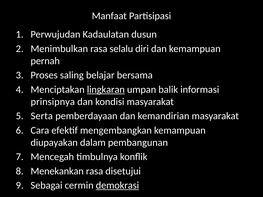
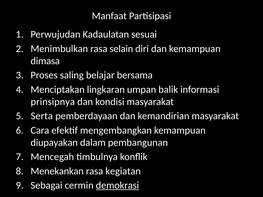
dusun: dusun -> sesuai (144, 34)
selalu: selalu -> selain (121, 49)
pernah: pernah -> dimasa (45, 61)
lingkaran underline: present -> none (106, 90)
disetujui: disetujui -> kegiatan (123, 171)
